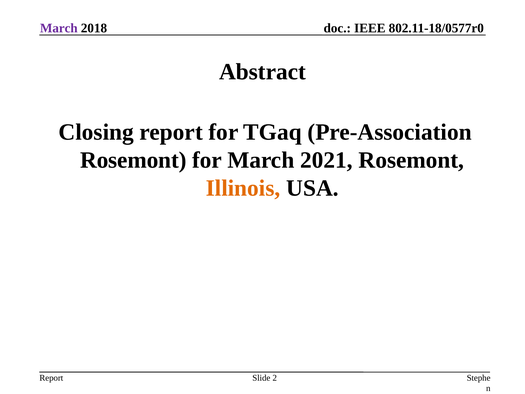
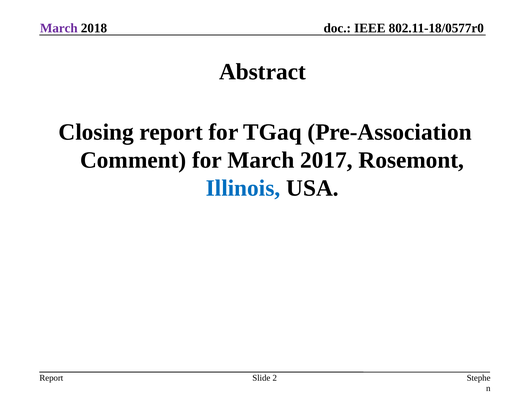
Rosemont: Rosemont -> Comment (133, 160)
2021: 2021 -> 2017 (326, 160)
Illinois colour: orange -> blue (243, 188)
